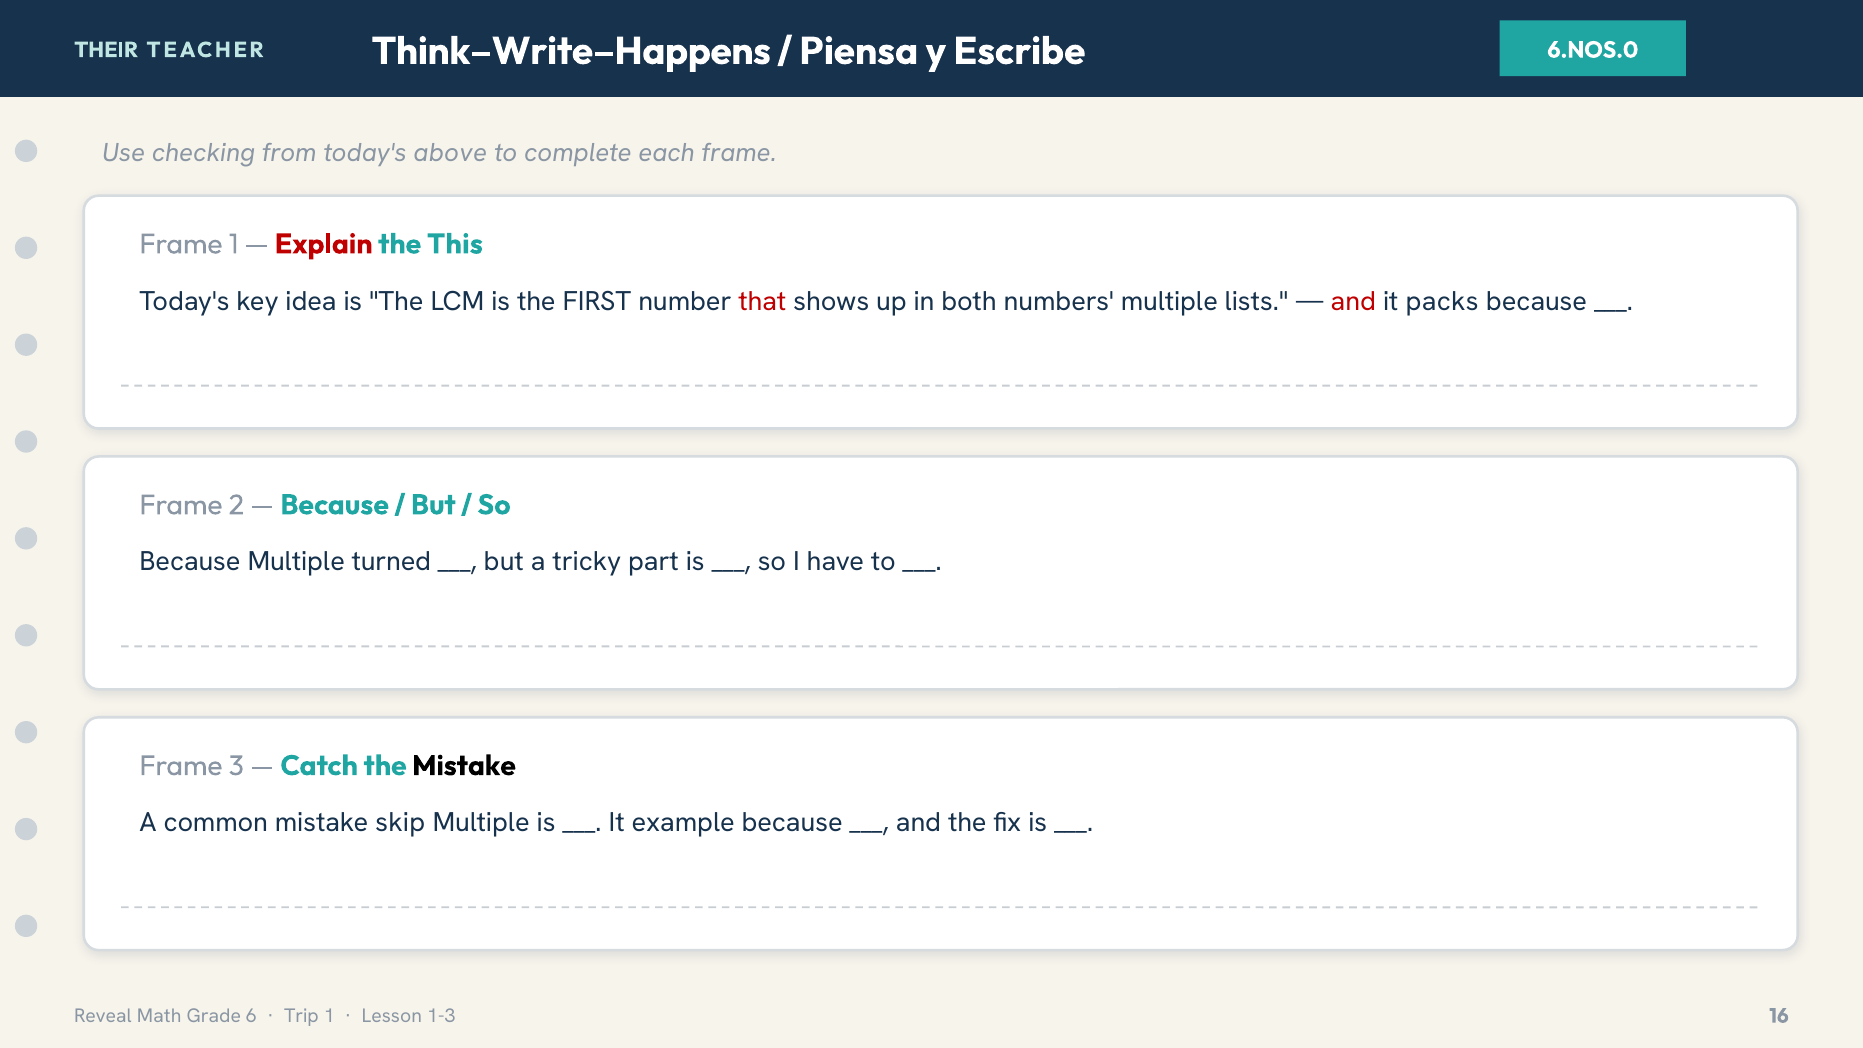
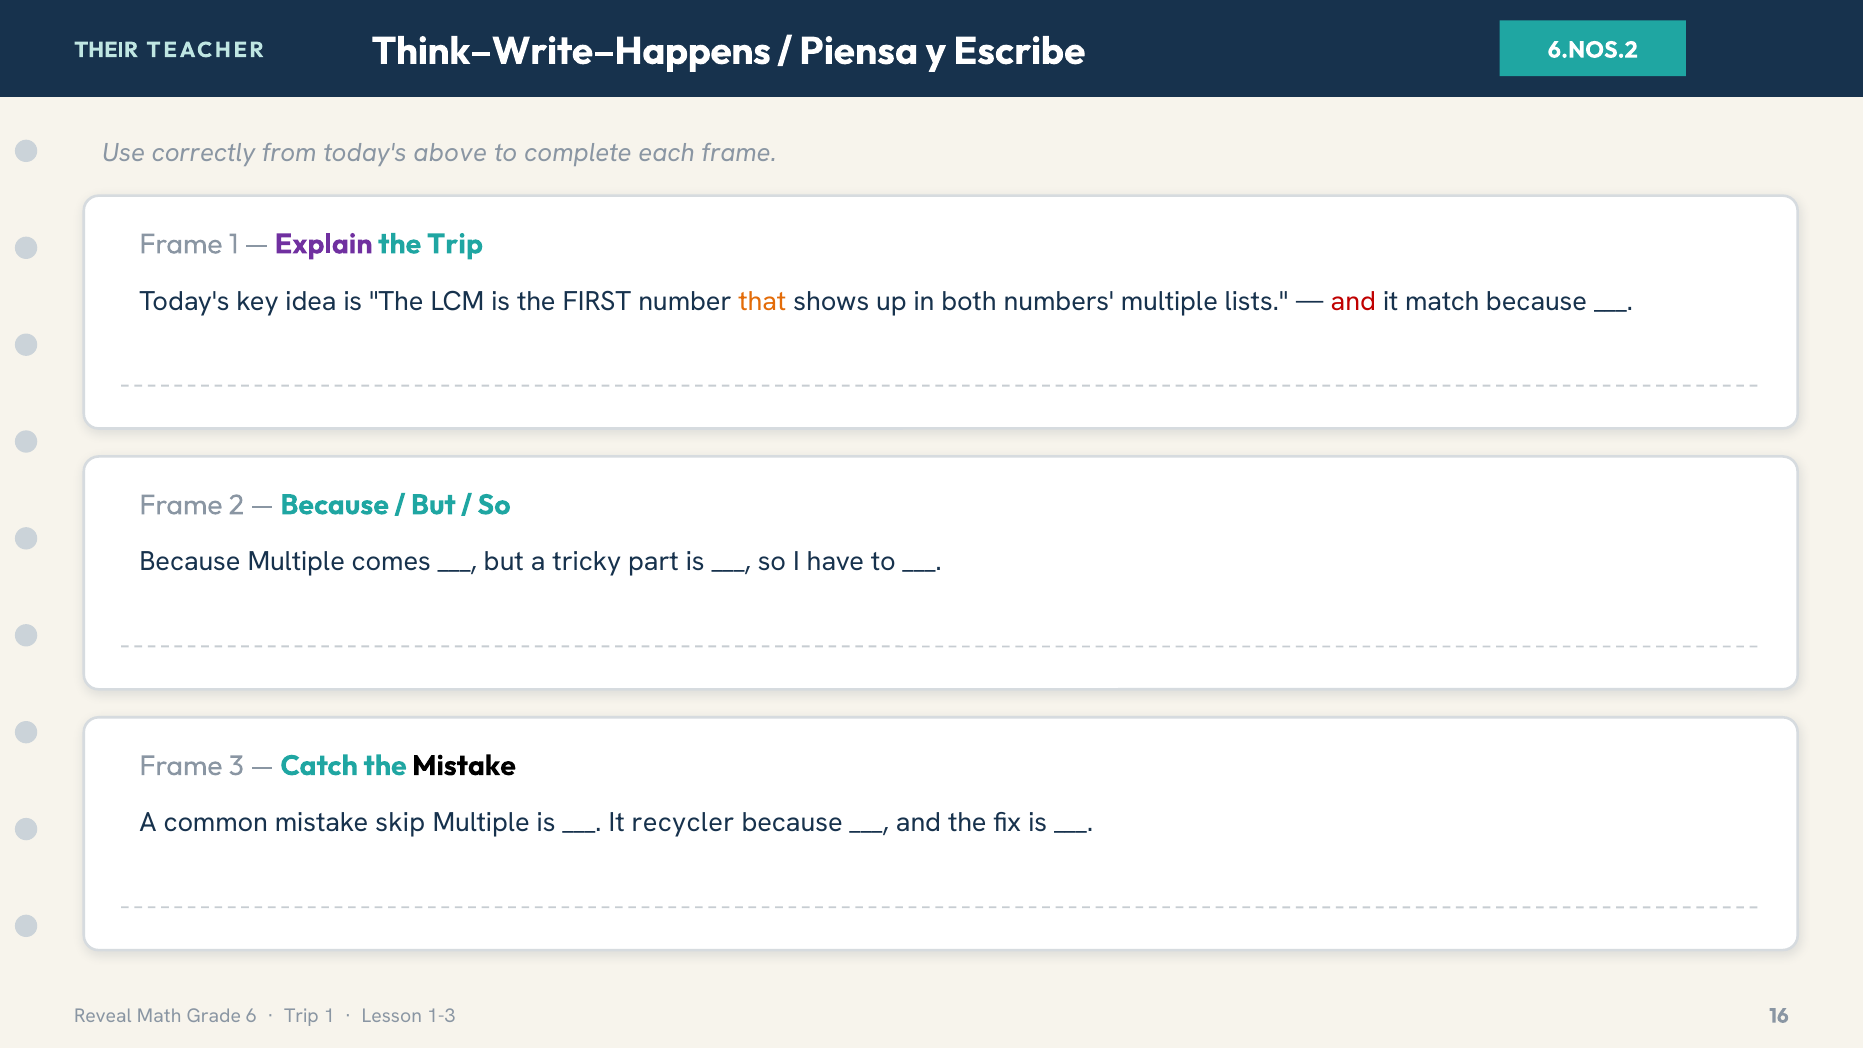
6.NOS.0: 6.NOS.0 -> 6.NOS.2 (1593, 50)
checking: checking -> correctly (204, 153)
Explain colour: red -> purple (324, 244)
the This: This -> Trip (455, 244)
that colour: red -> orange (762, 301)
packs: packs -> match (1442, 301)
turned: turned -> comes (391, 562)
example: example -> recycler (683, 823)
